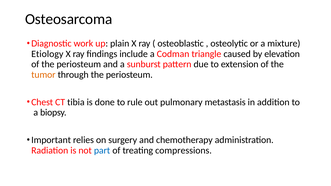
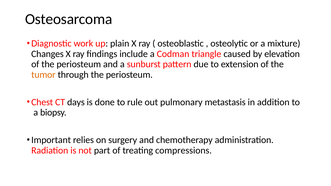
Etiology: Etiology -> Changes (47, 54)
tibia: tibia -> days (76, 102)
part colour: blue -> black (102, 151)
